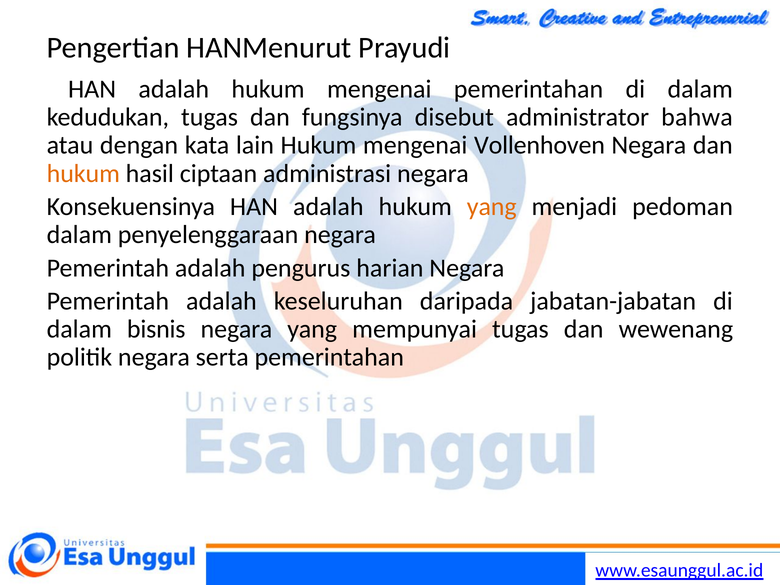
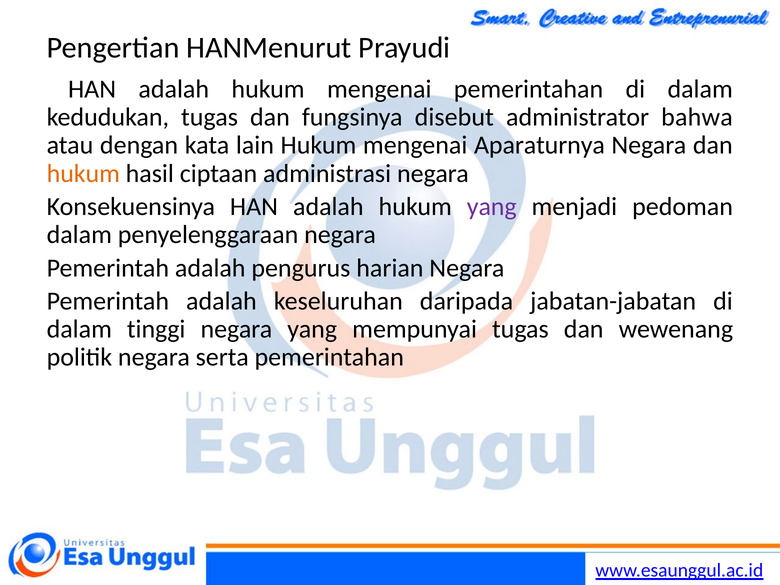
Vollenhoven: Vollenhoven -> Aparaturnya (539, 145)
yang colour: orange -> purple (492, 207)
bisnis: bisnis -> tinggi (156, 329)
